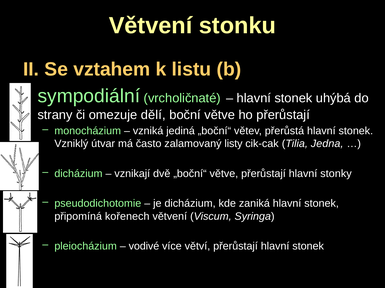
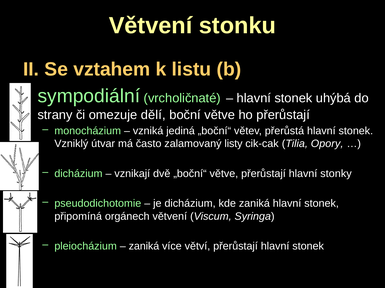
Jedna: Jedna -> Opory (327, 144)
kořenech: kořenech -> orgánech (127, 217)
vodivé: vodivé -> zaniká (144, 247)
